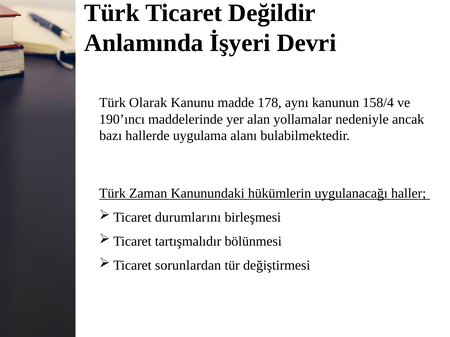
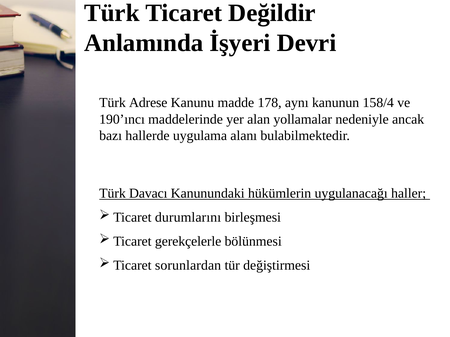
Olarak: Olarak -> Adrese (148, 103)
Zaman: Zaman -> Davacı (148, 194)
tartışmalıdır: tartışmalıdır -> gerekçelerle (188, 242)
